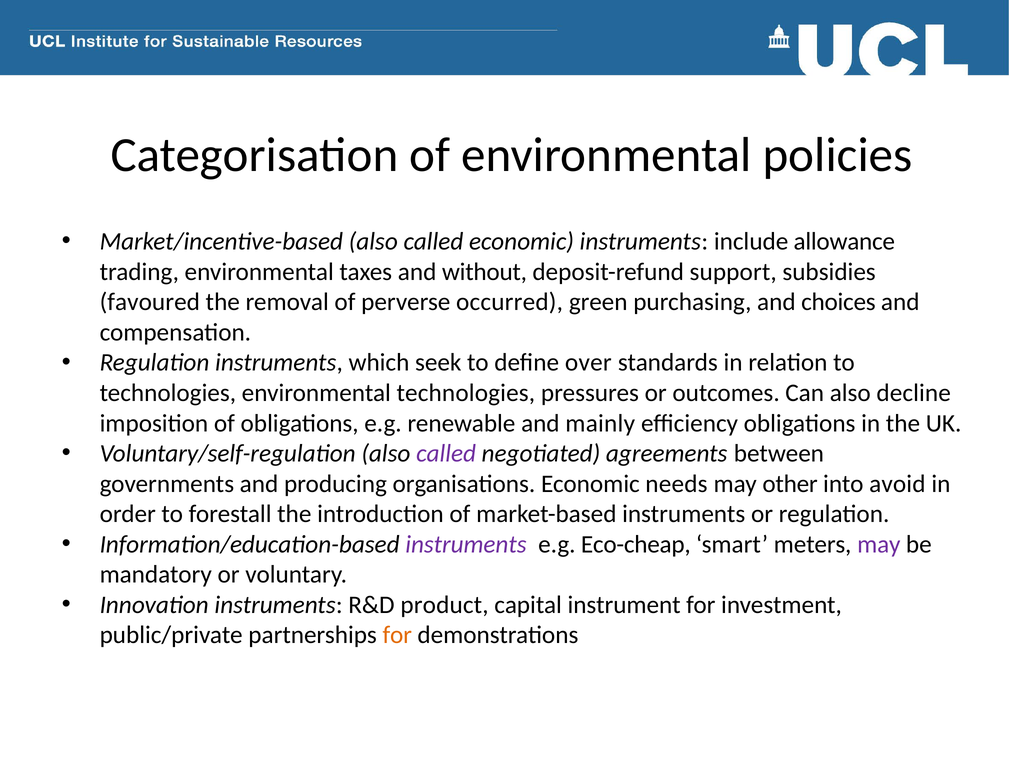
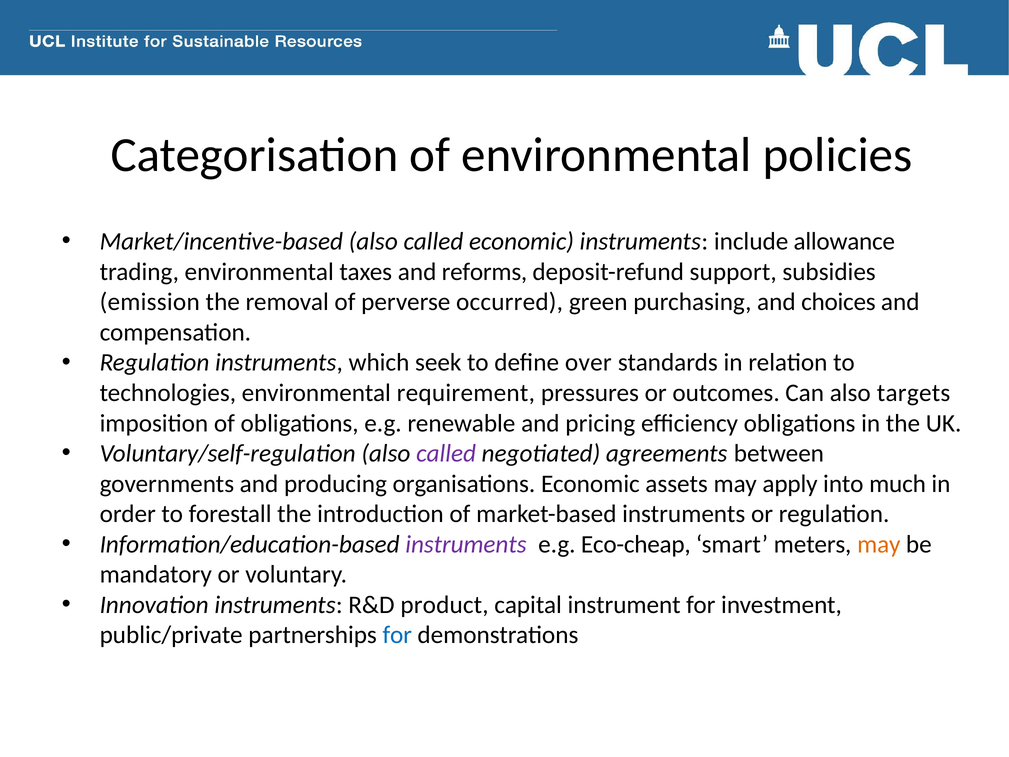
without: without -> reforms (484, 272)
favoured: favoured -> emission (150, 302)
environmental technologies: technologies -> requirement (466, 393)
decline: decline -> targets (914, 393)
mainly: mainly -> pricing (600, 423)
needs: needs -> assets (677, 484)
other: other -> apply (790, 484)
avoid: avoid -> much (898, 484)
may colour: purple -> orange (879, 544)
for colour: orange -> blue (397, 635)
